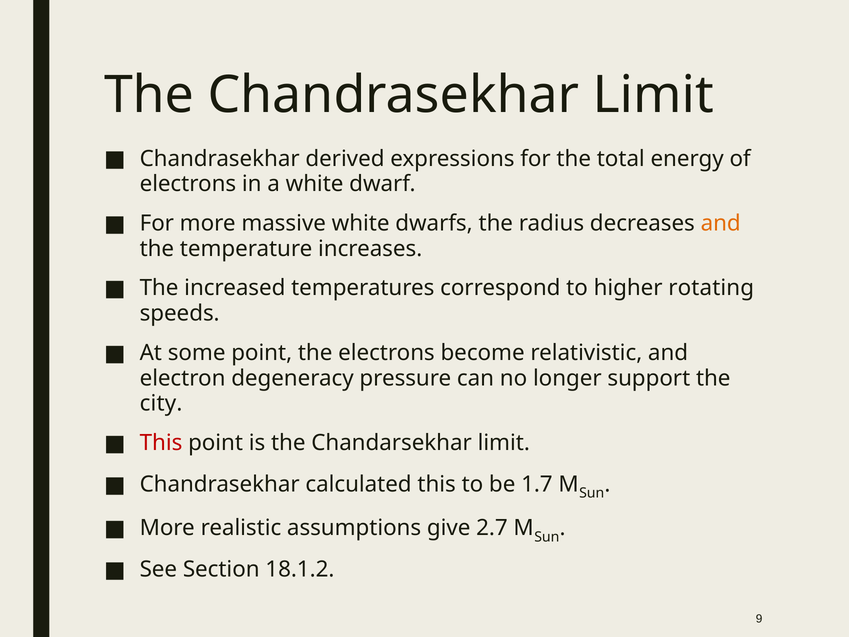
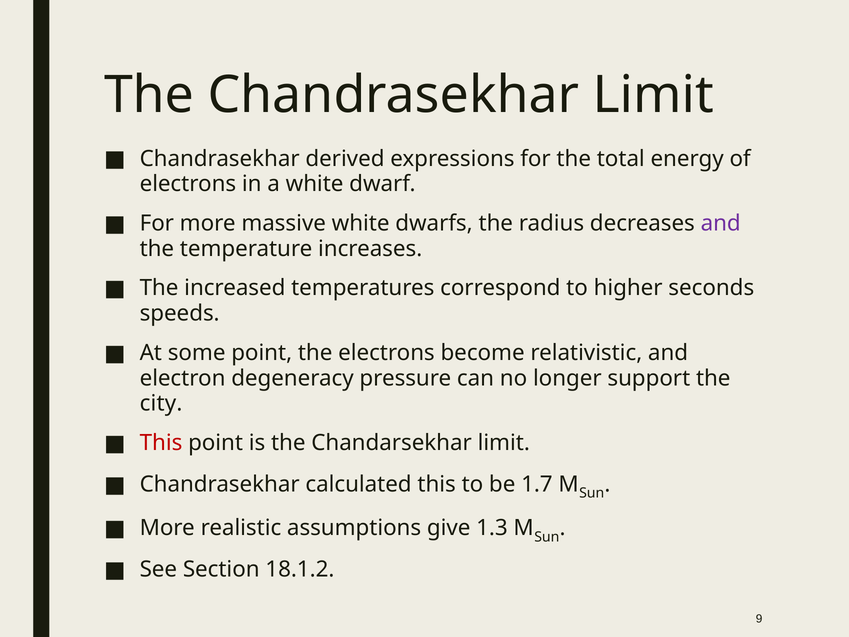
and colour: orange -> purple (721, 223)
rotating: rotating -> seconds (711, 288)
2.7: 2.7 -> 1.3 (492, 528)
